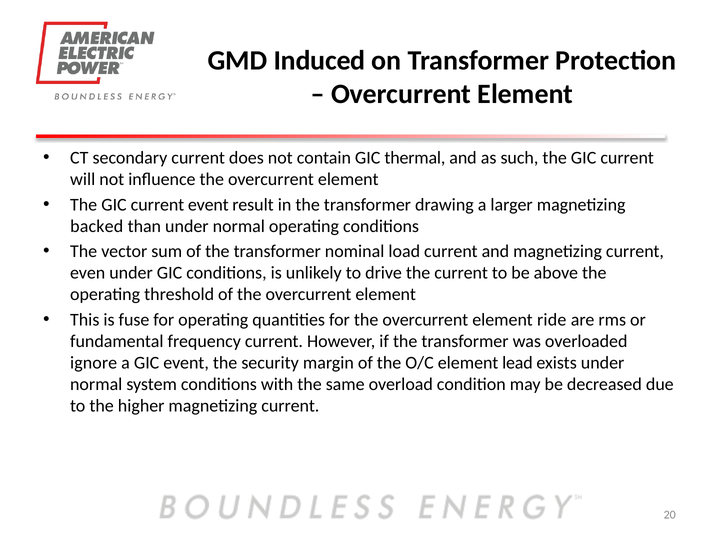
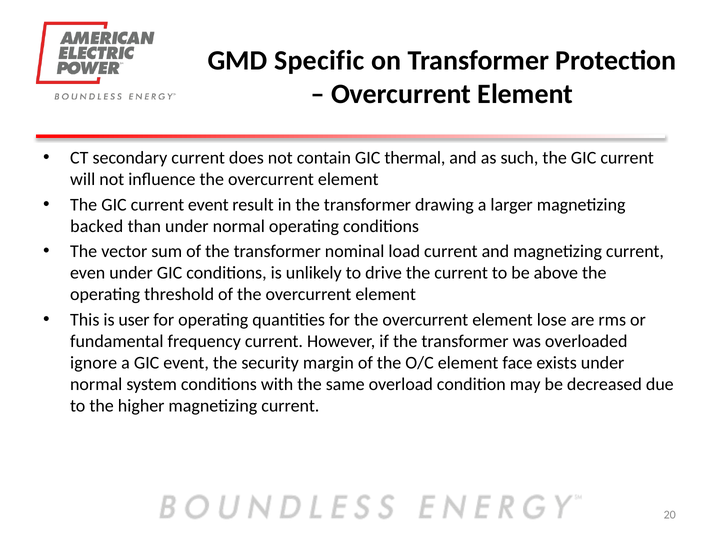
Induced: Induced -> Specific (319, 61)
fuse: fuse -> user (134, 320)
ride: ride -> lose (552, 320)
lead: lead -> face (517, 363)
